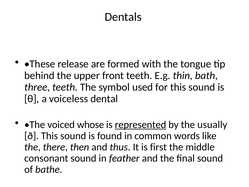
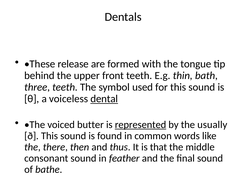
dental underline: none -> present (104, 99)
whose: whose -> butter (90, 124)
first: first -> that (158, 147)
